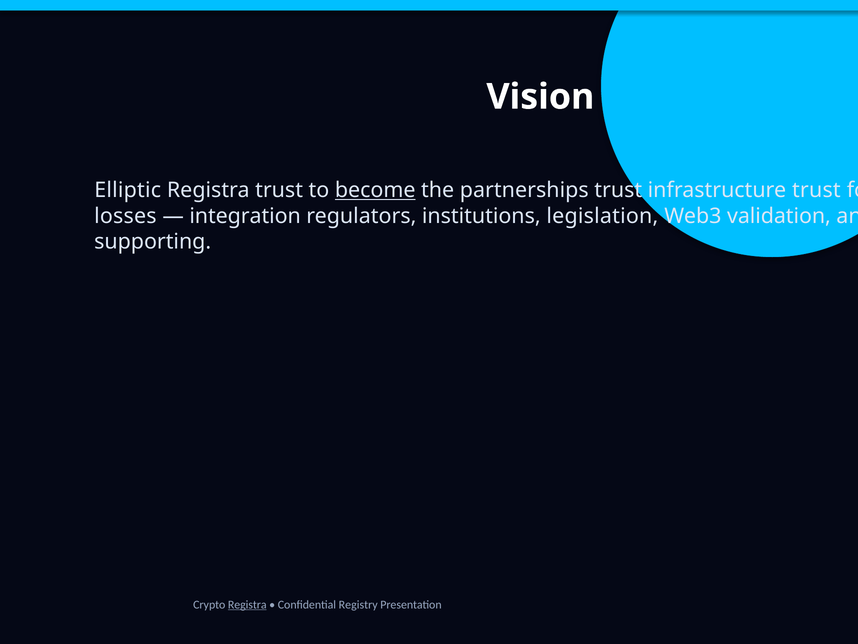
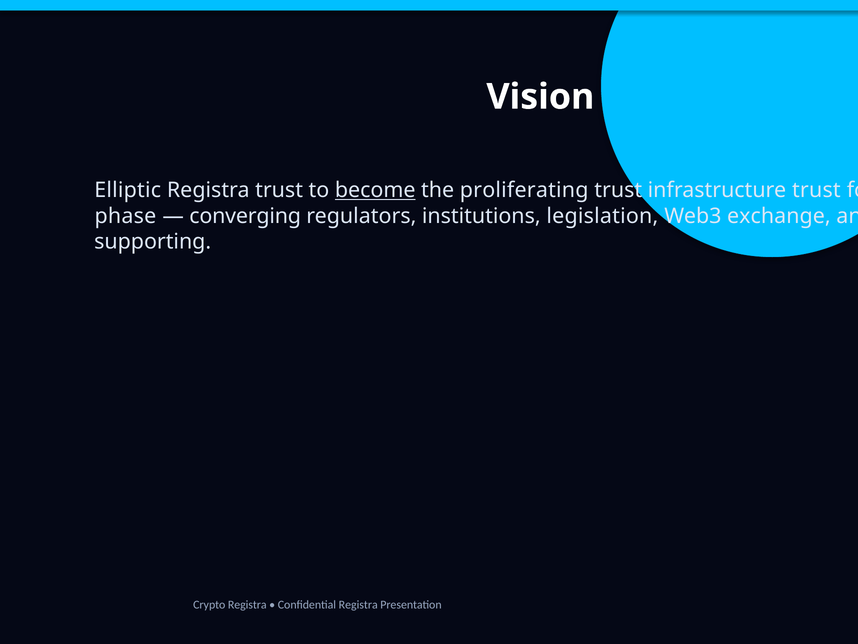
partnerships: partnerships -> proliferating (524, 190)
losses: losses -> phase (125, 216)
integration: integration -> converging (245, 216)
validation: validation -> exchange (779, 216)
Registra underline: present -> none (247, 604)
Confidential Registry: Registry -> Registra (358, 604)
